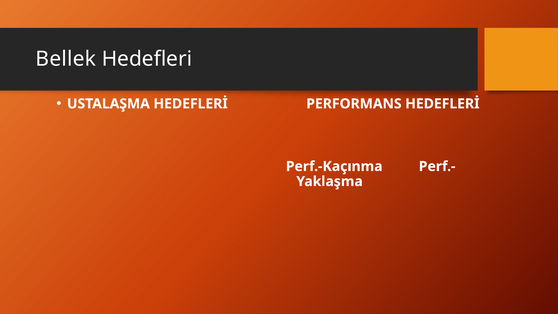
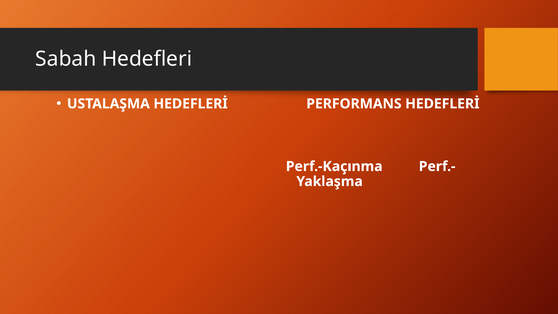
Bellek: Bellek -> Sabah (66, 59)
